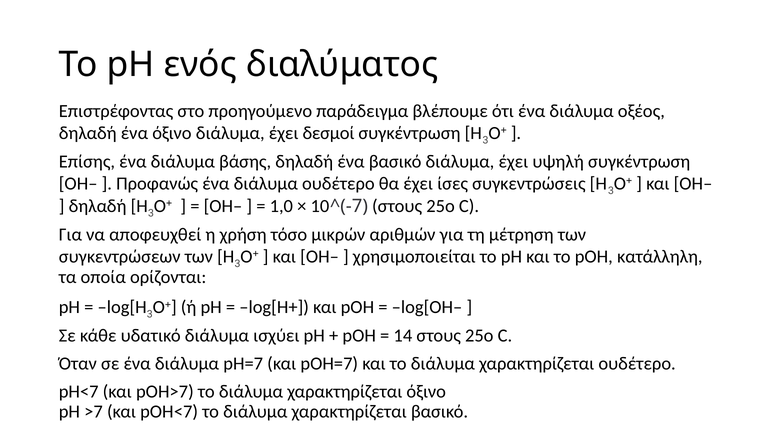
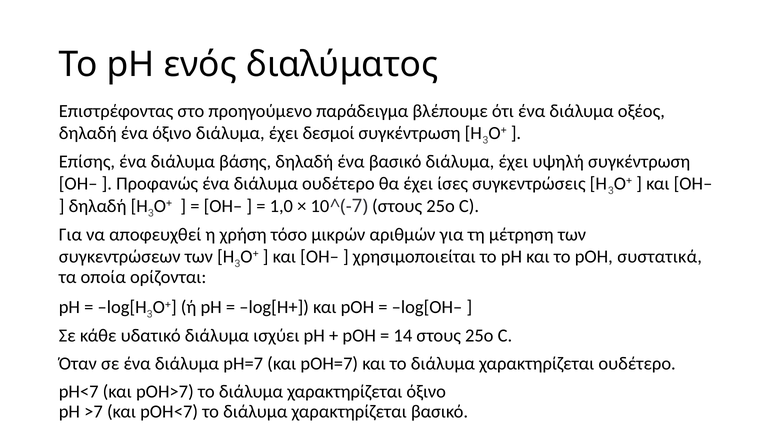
κατάλληλη: κατάλληλη -> συστατικά (660, 257)
